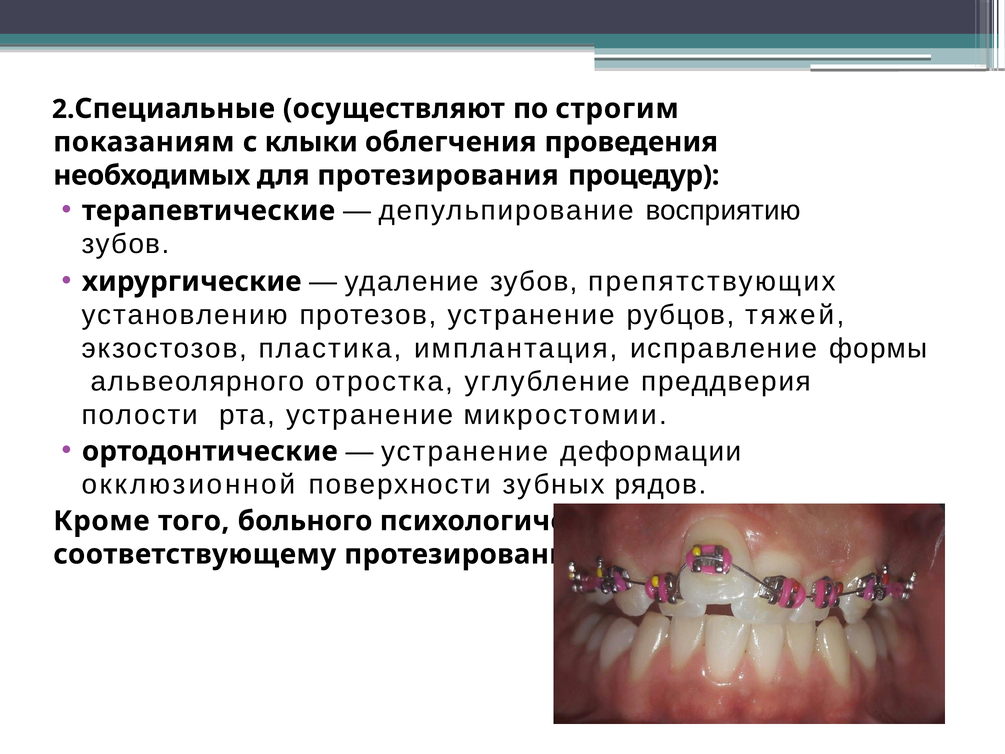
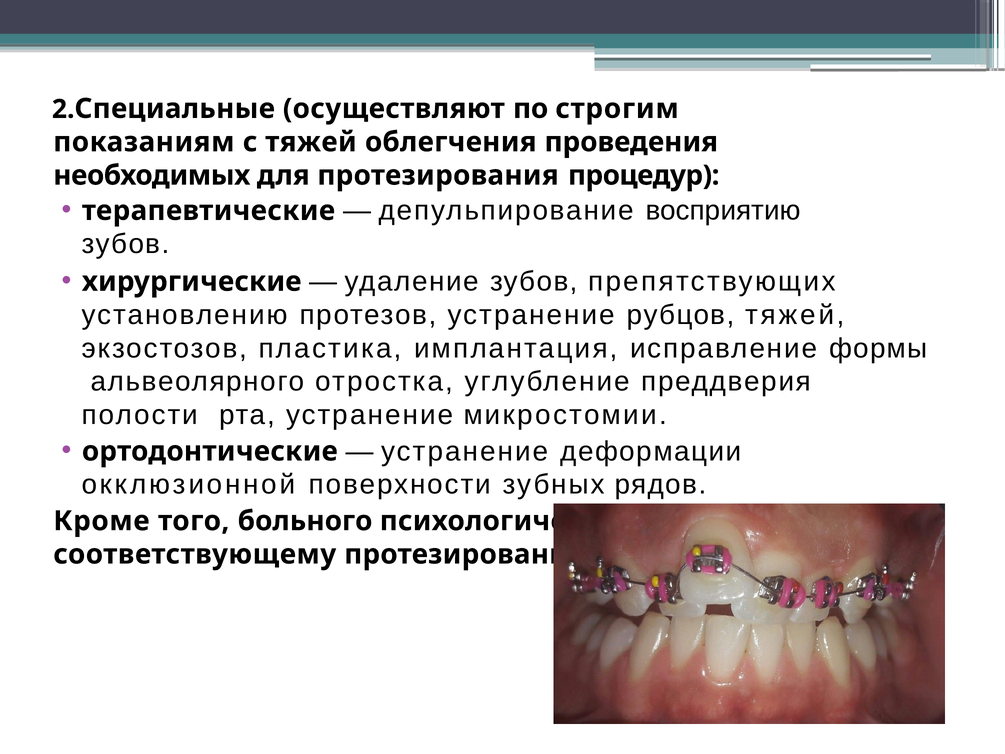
с клыки: клыки -> тяжей (311, 142)
